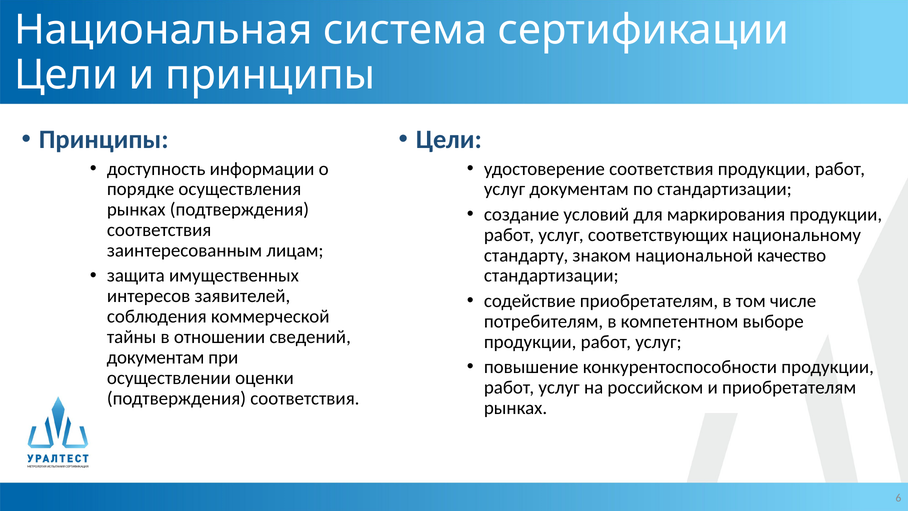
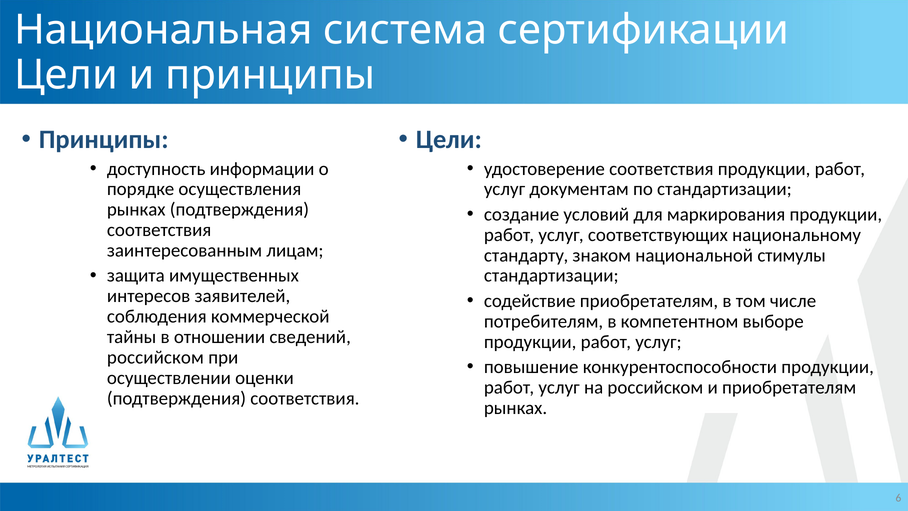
качество: качество -> стимулы (792, 255)
документам: документам -> российском (155, 357)
